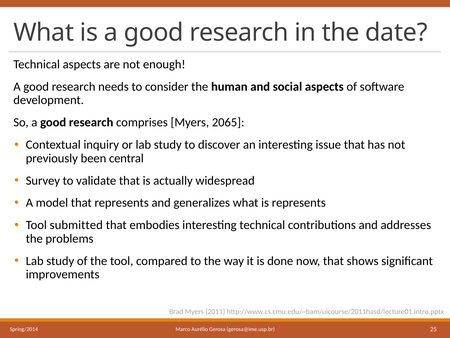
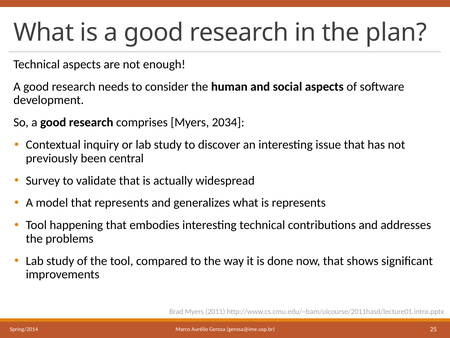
date: date -> plan (396, 33)
2065: 2065 -> 2034 (228, 122)
submitted: submitted -> happening (76, 225)
